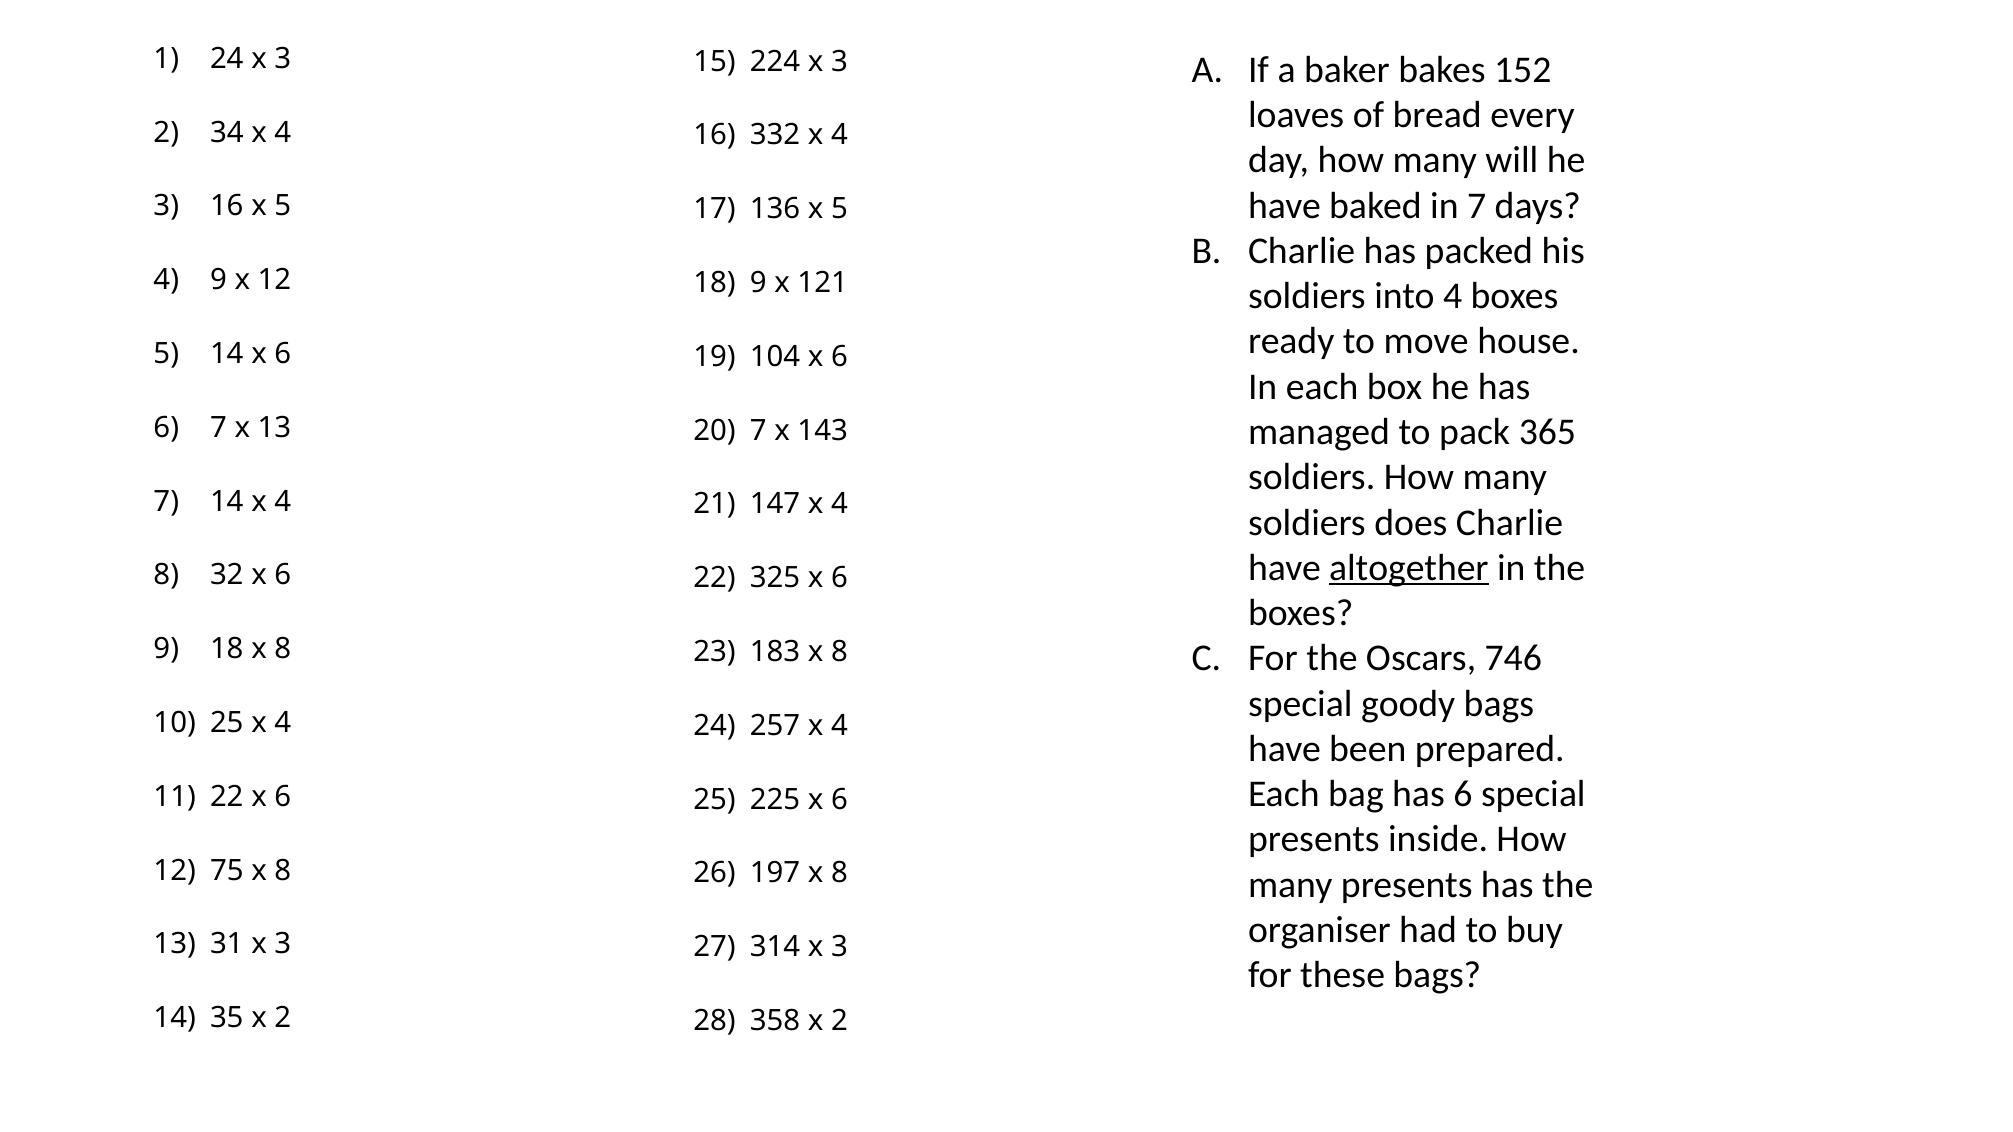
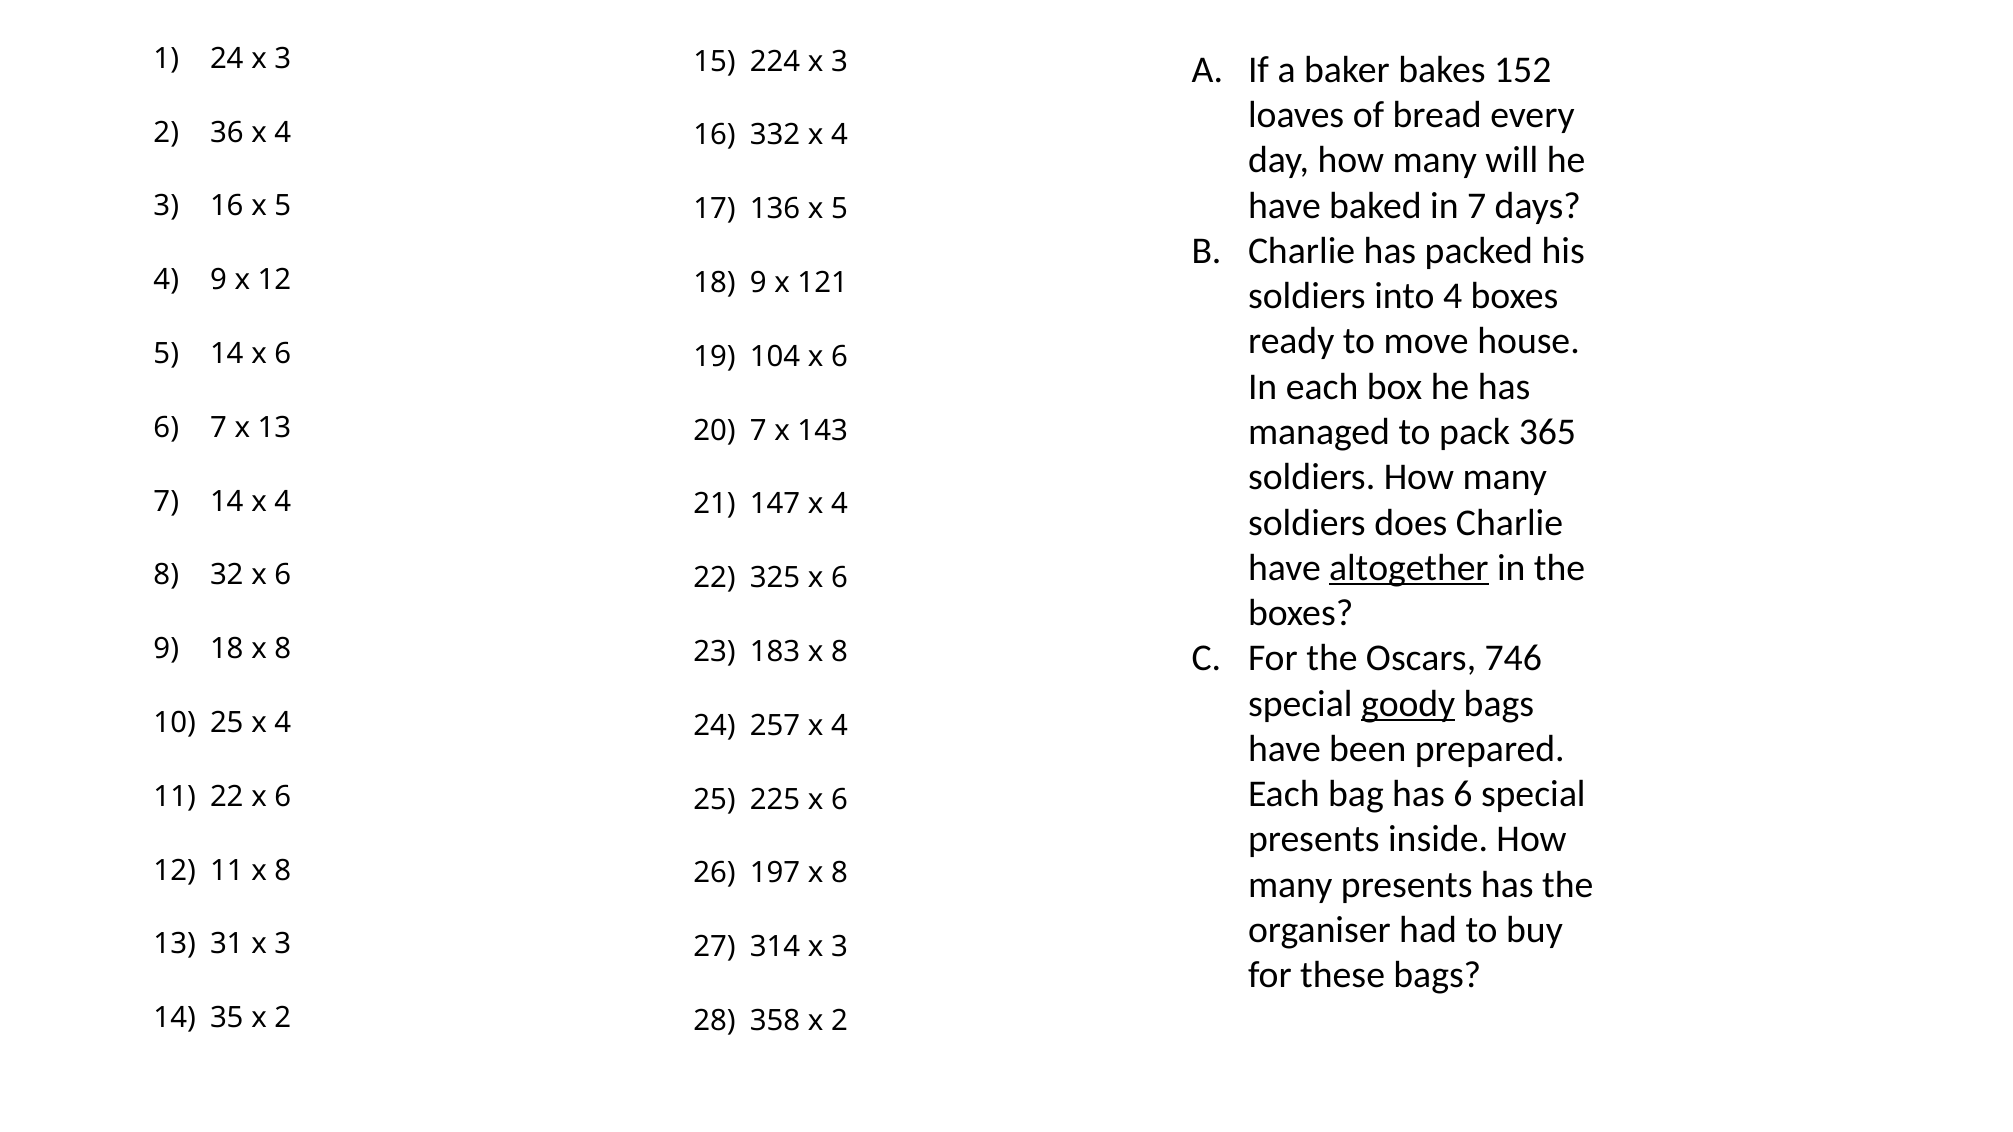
34: 34 -> 36 (227, 132)
goody underline: none -> present (1408, 704)
12 75: 75 -> 11 (227, 871)
